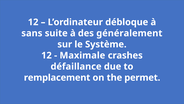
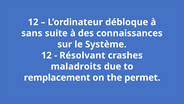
généralement: généralement -> connaissances (129, 33)
Maximale: Maximale -> Résolvant (82, 55)
défaillance: défaillance -> maladroits (76, 66)
